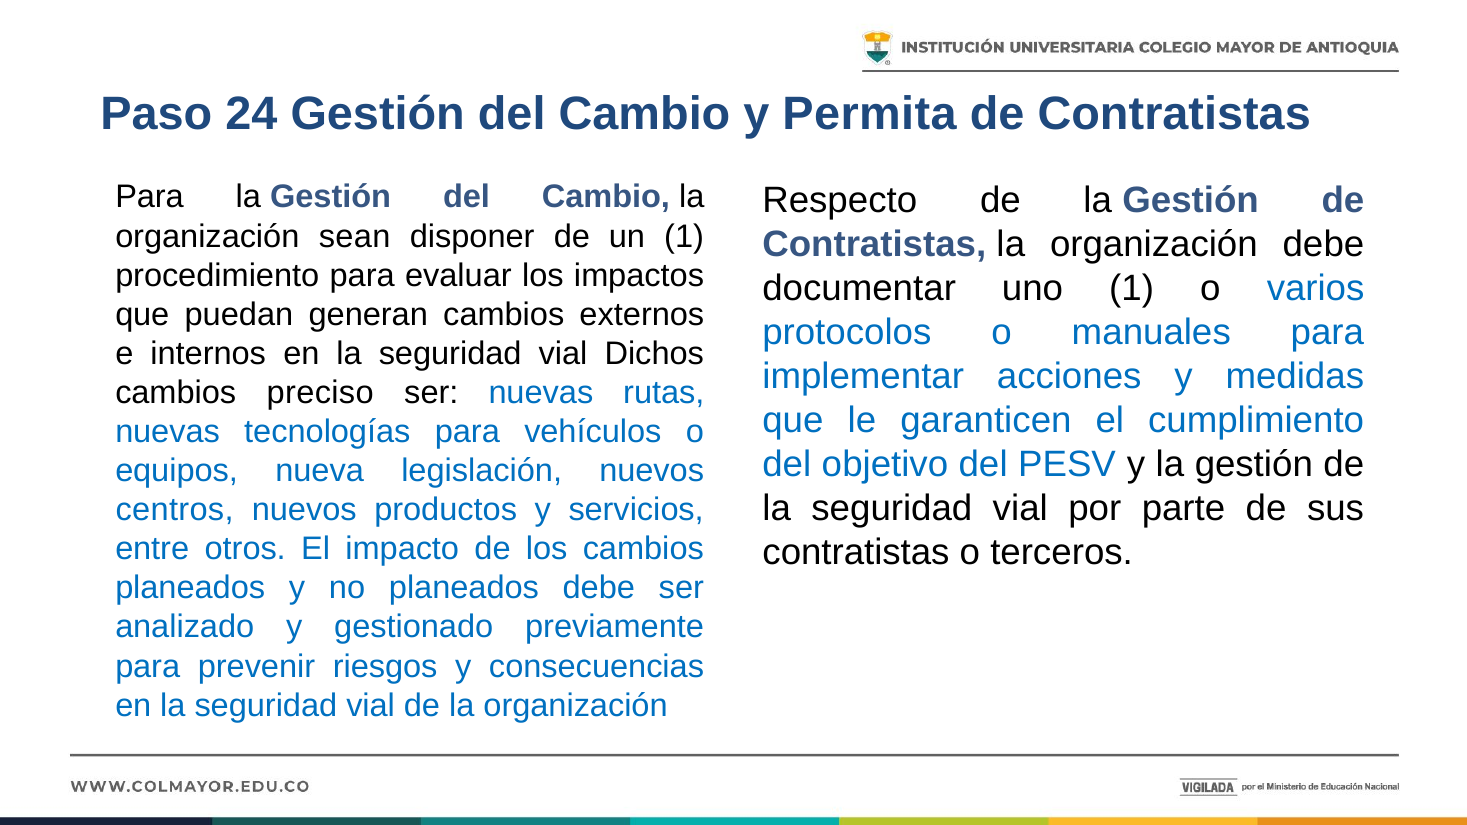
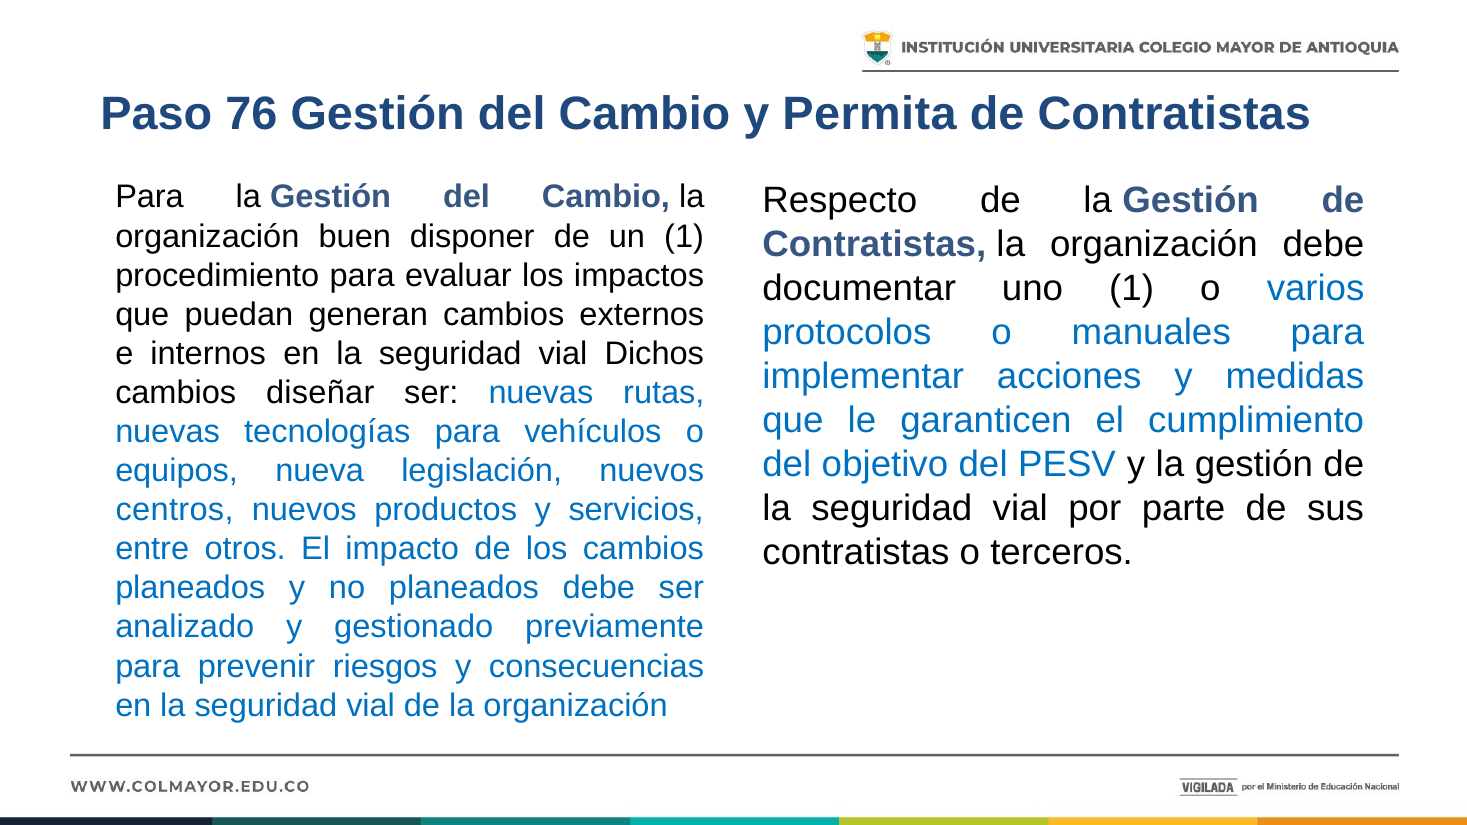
24: 24 -> 76 (251, 114)
sean: sean -> buen (355, 236)
preciso: preciso -> diseñar (320, 393)
